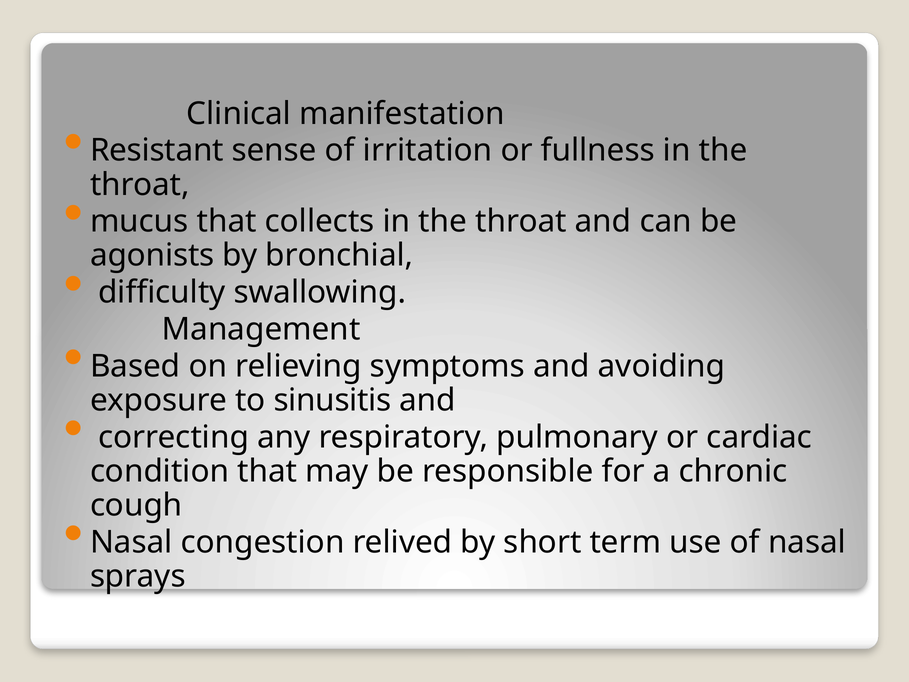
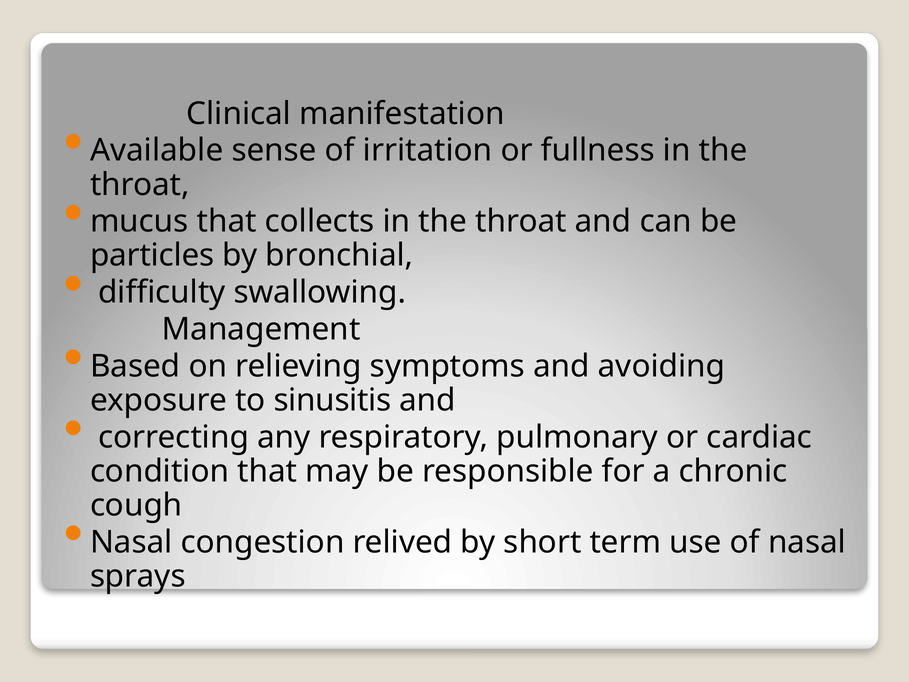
Resistant: Resistant -> Available (157, 150)
agonists: agonists -> particles (152, 255)
